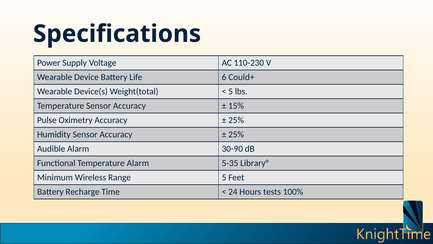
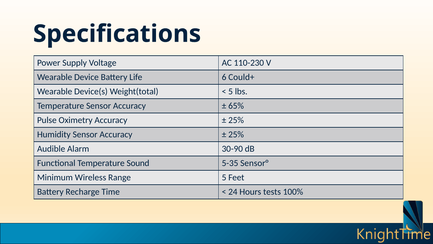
15%: 15% -> 65% (236, 106)
Temperature Alarm: Alarm -> Sound (138, 163)
Library°: Library° -> Sensor° (254, 163)
